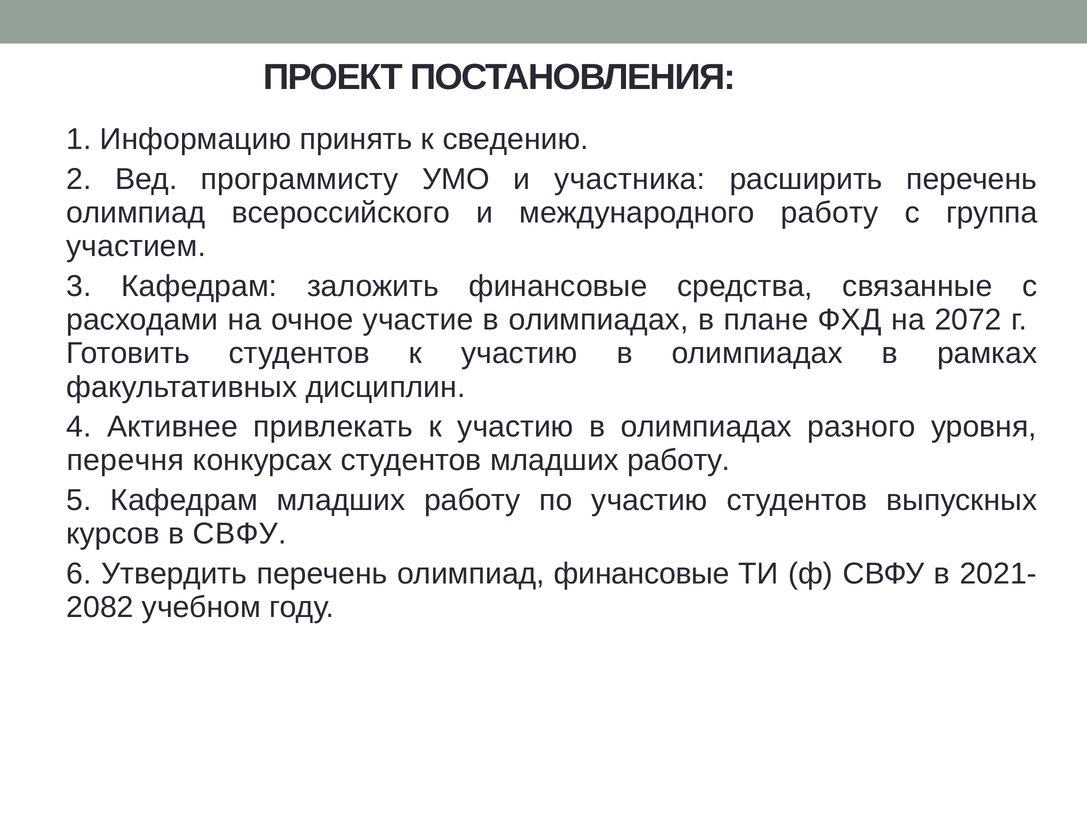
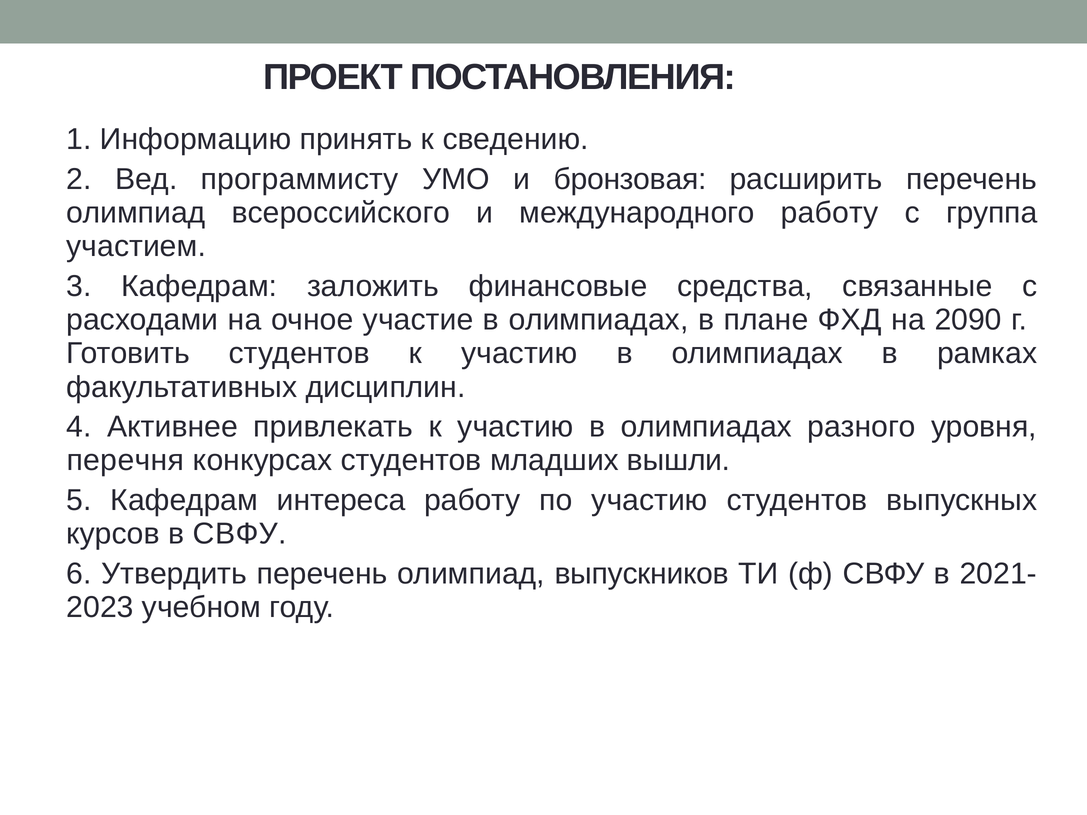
участника: участника -> бронзовая (630, 179)
2072: 2072 -> 2090 (968, 320)
студентов младших работу: работу -> вышли (679, 461)
Кафедрам младших: младших -> интереса (341, 500)
олимпиад финансовые: финансовые -> выпускников (642, 574)
2082: 2082 -> 2023 (100, 607)
